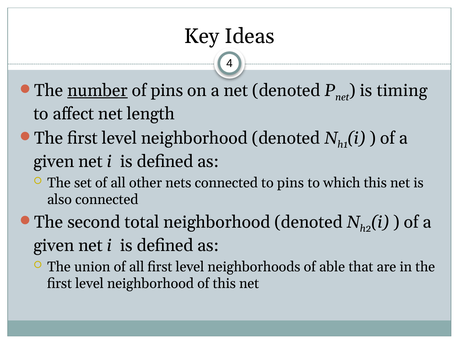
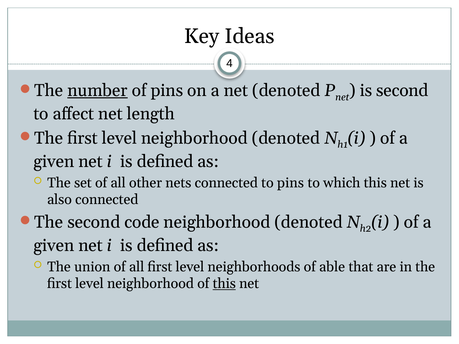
is timing: timing -> second (402, 90)
total: total -> code (142, 222)
this underline: none -> present (224, 284)
